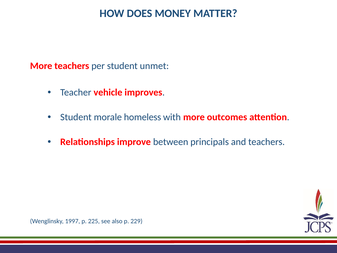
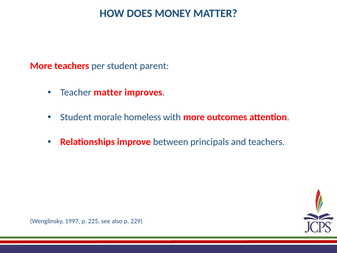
unmet: unmet -> parent (154, 66)
Teacher vehicle: vehicle -> matter (108, 92)
